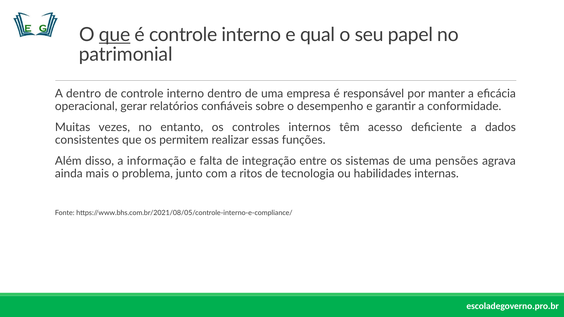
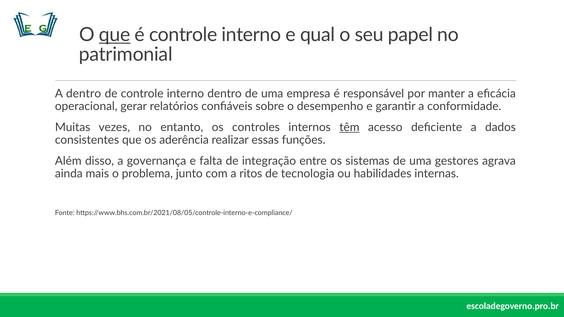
têm underline: none -> present (349, 127)
permitem: permitem -> aderência (184, 140)
informação: informação -> governança (157, 161)
pensões: pensões -> gestores (457, 161)
